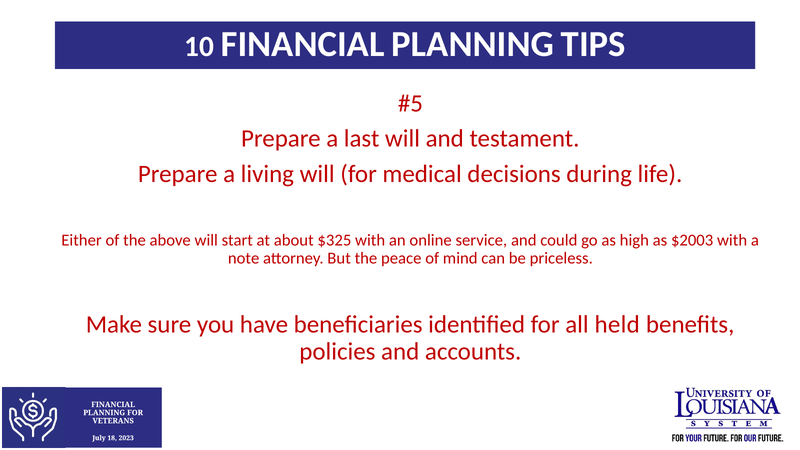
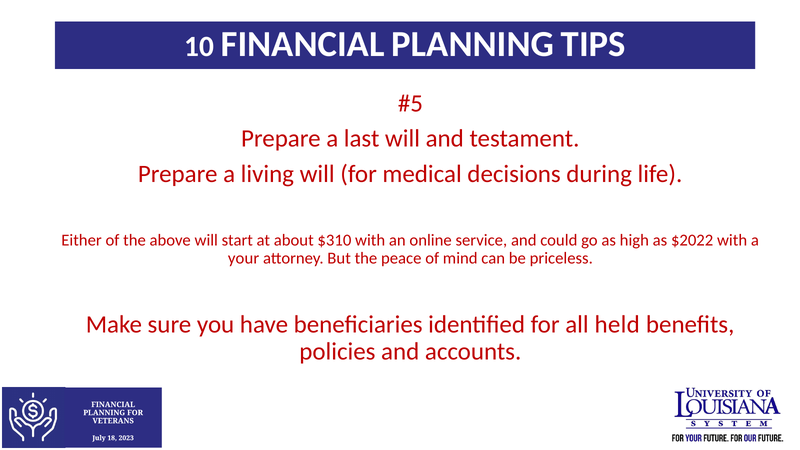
$325: $325 -> $310 (334, 240)
$2003: $2003 -> $2022 (692, 240)
note: note -> your (244, 258)
